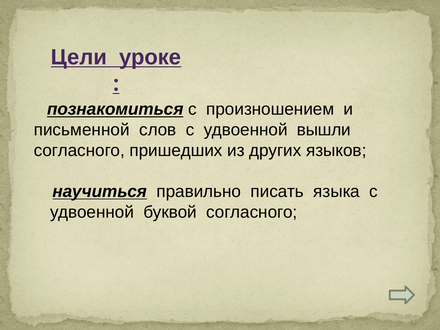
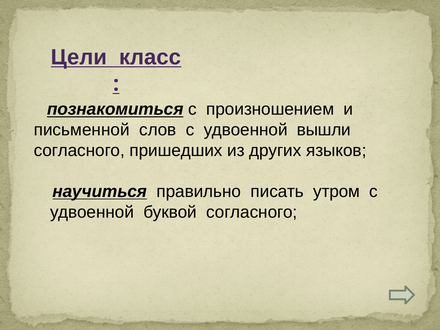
уроке: уроке -> класс (150, 57)
языка: языка -> утром (337, 192)
